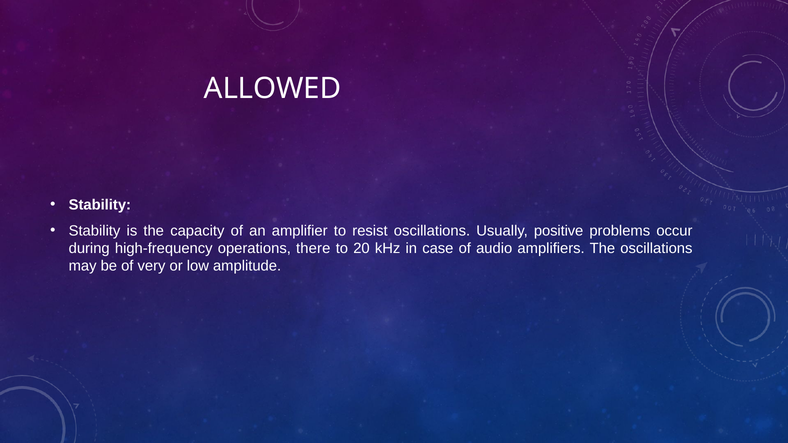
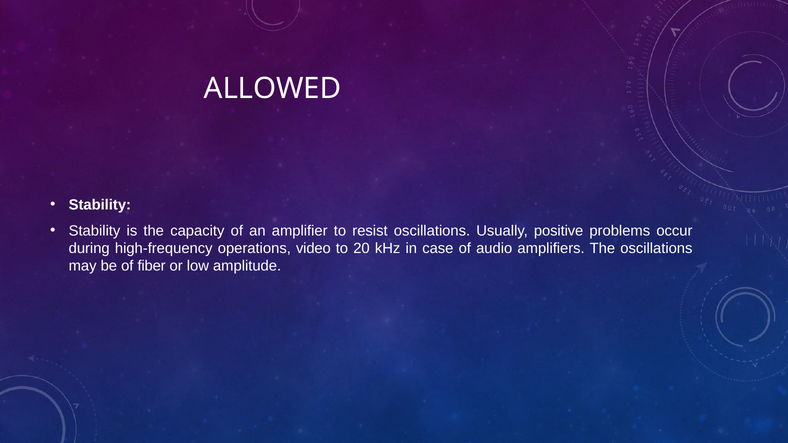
there: there -> video (313, 249)
very: very -> fiber (152, 266)
